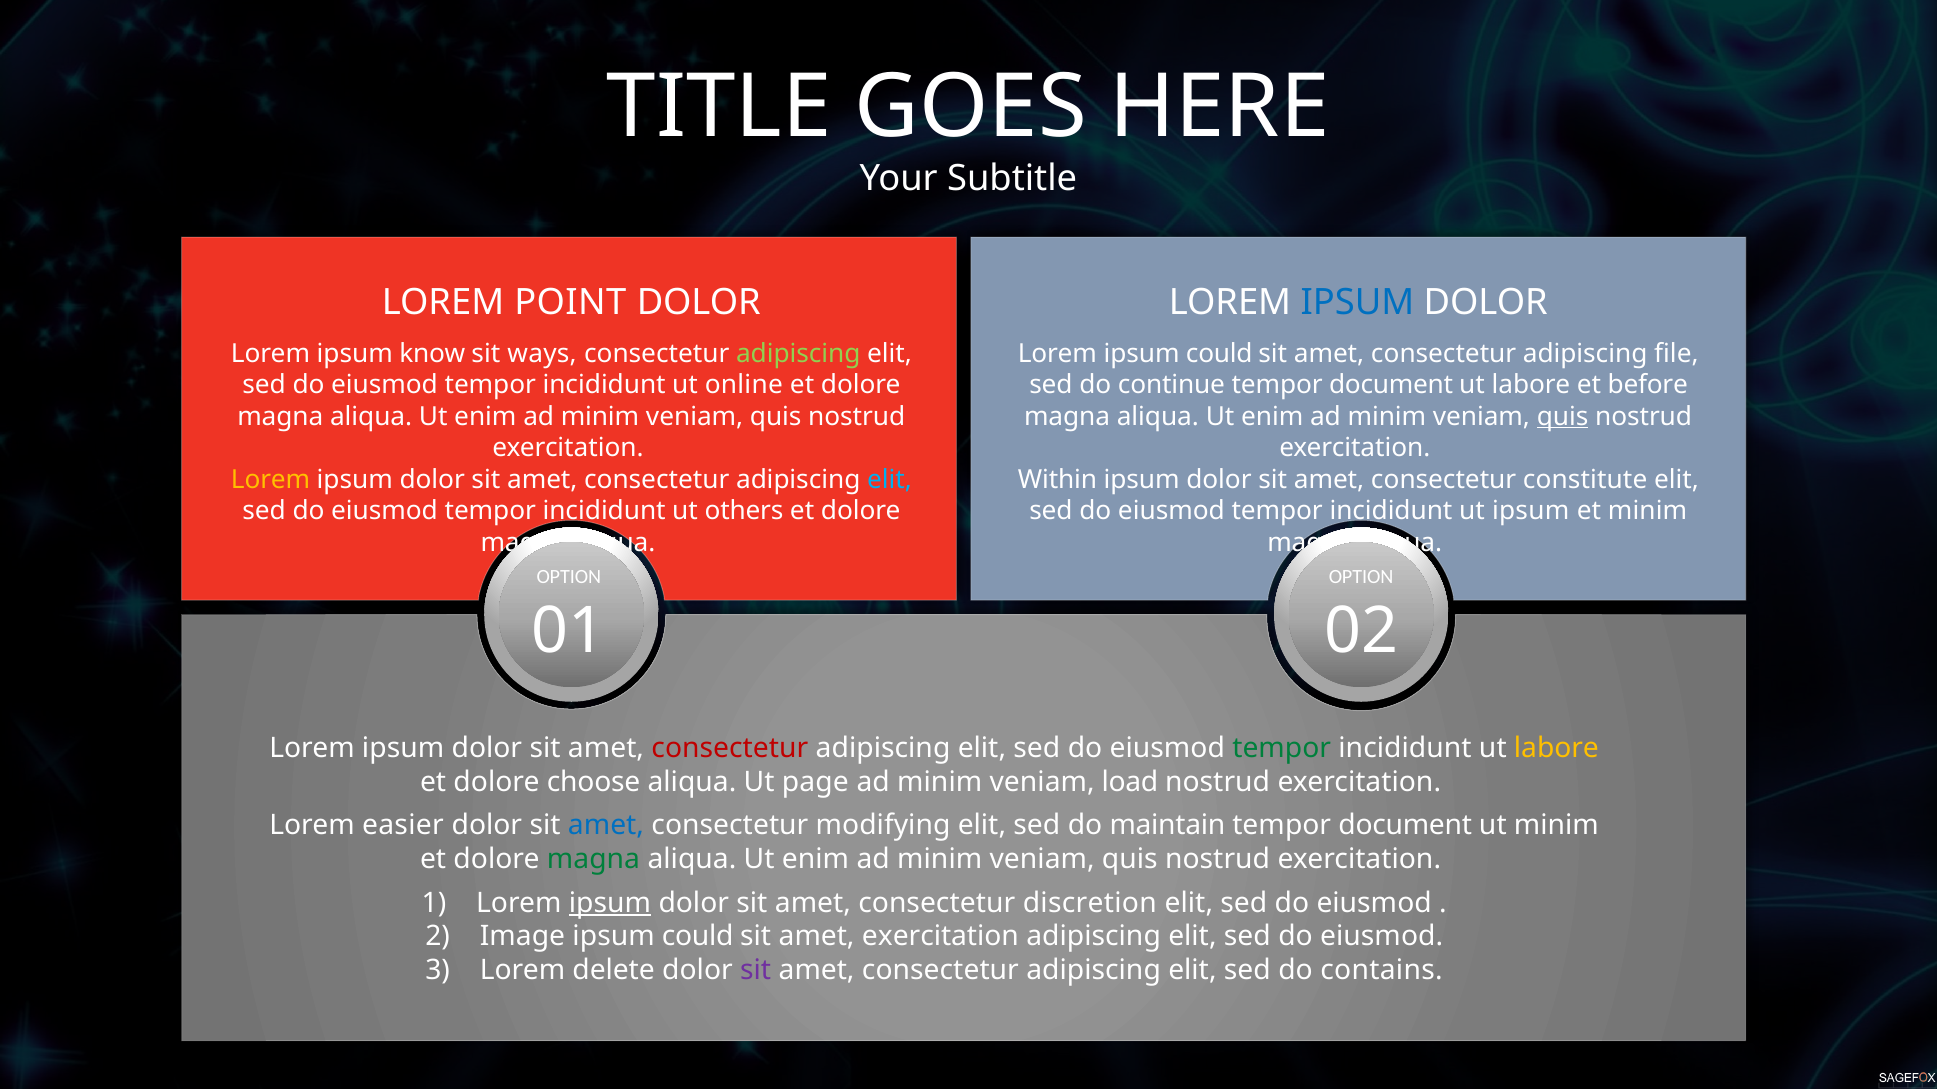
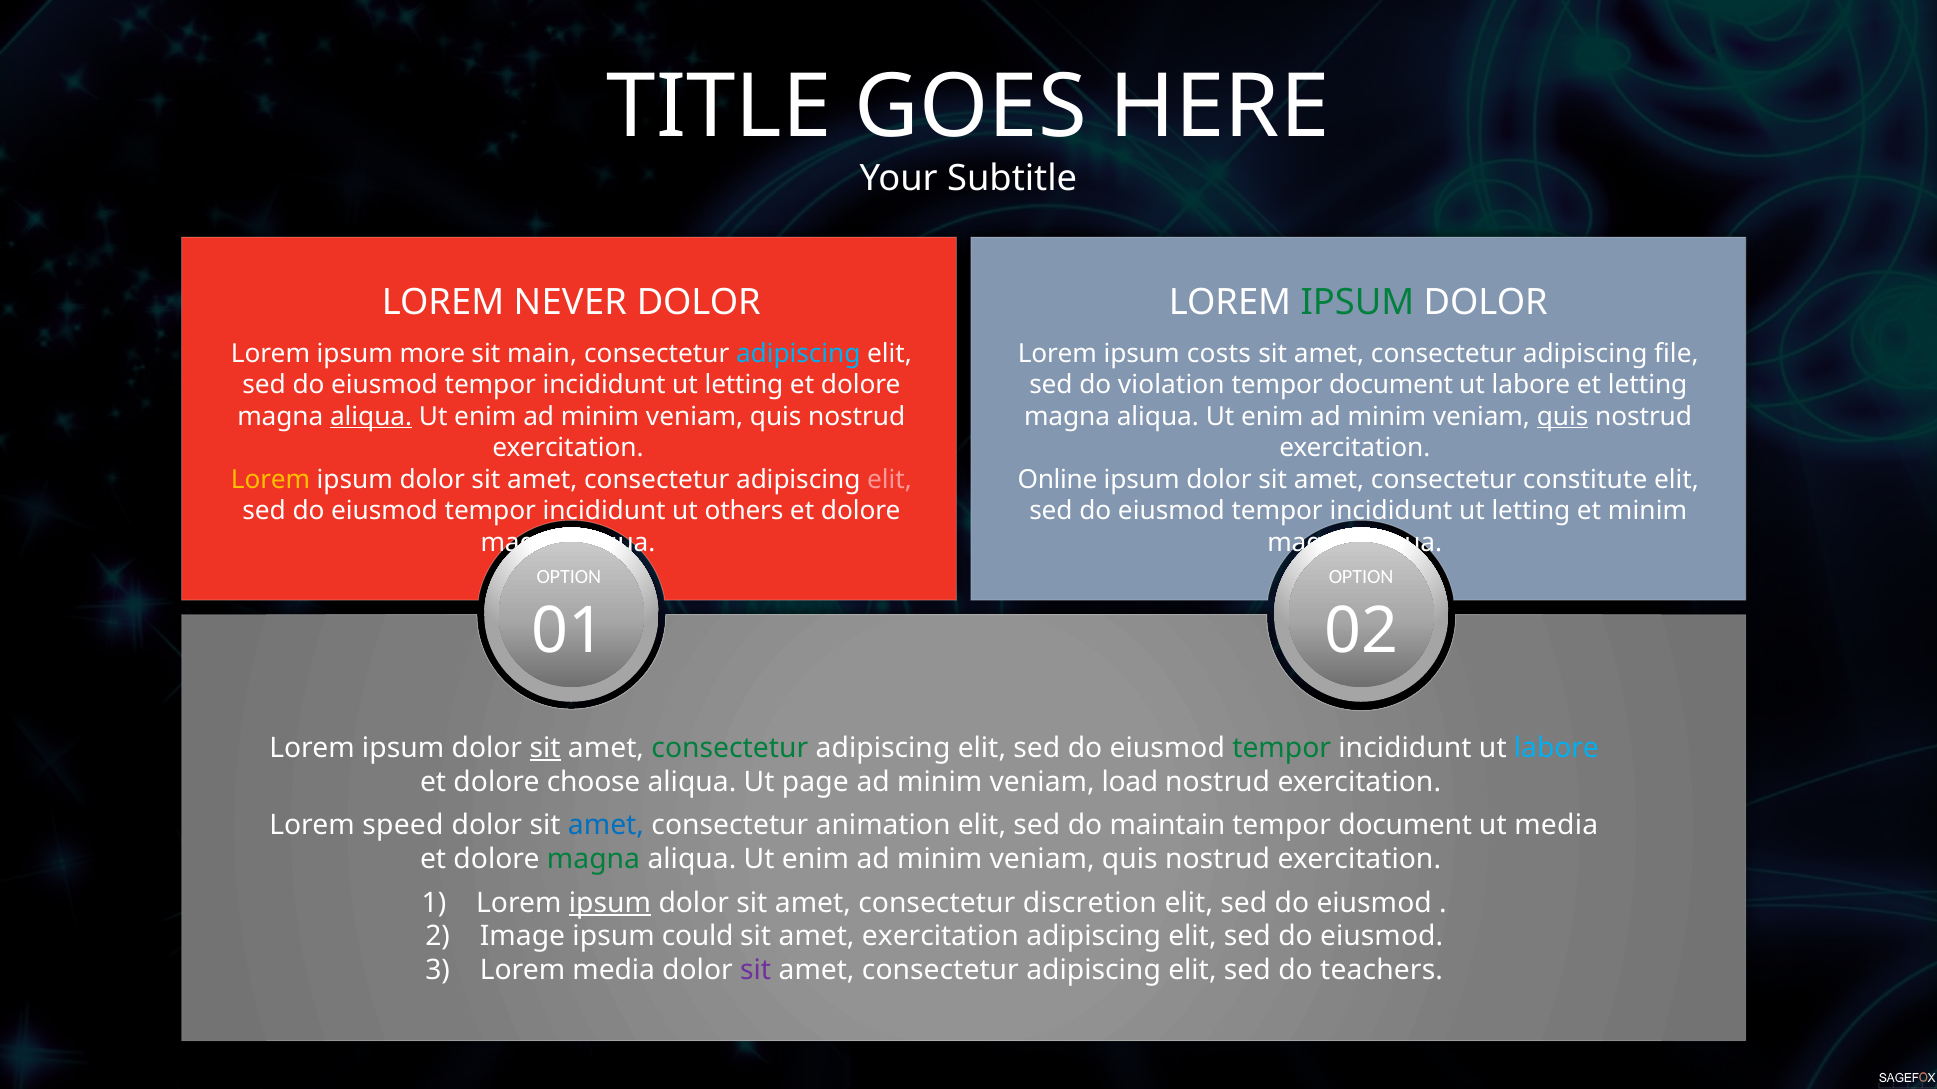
POINT: POINT -> NEVER (570, 302)
IPSUM colour: blue -> green (1357, 302)
know: know -> more (432, 354)
ways: ways -> main (542, 354)
adipiscing colour: light green -> light blue (798, 354)
Lorem ipsum could: could -> costs (1219, 354)
online: online -> letting (744, 385)
continue: continue -> violation (1171, 385)
et before: before -> letting (1648, 385)
aliqua underline: none -> present (371, 417)
elit colour: light blue -> pink (890, 480)
Within: Within -> Online (1058, 480)
ipsum: ipsum -> letting (1531, 511)
sit underline: none -> present (545, 748)
consectetur colour: red -> green (730, 748)
labore colour: yellow -> light blue (1556, 748)
easier: easier -> speed (403, 826)
modifying: modifying -> animation (883, 826)
ut minim: minim -> media (1556, 826)
Lorem delete: delete -> media (614, 971)
contains: contains -> teachers (1382, 971)
